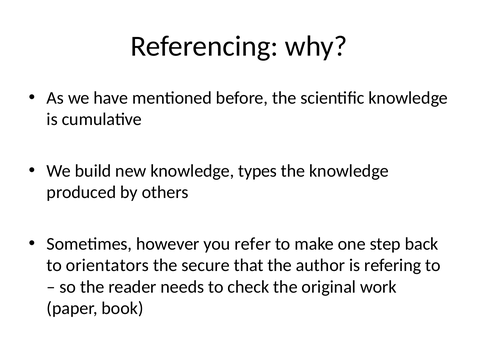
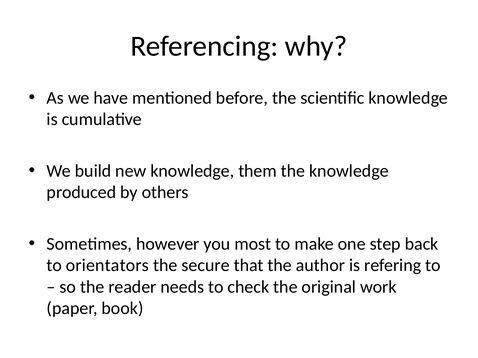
types: types -> them (258, 171)
refer: refer -> most (253, 244)
